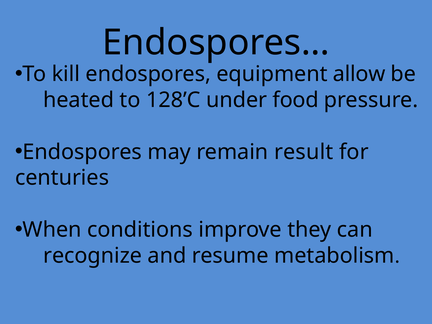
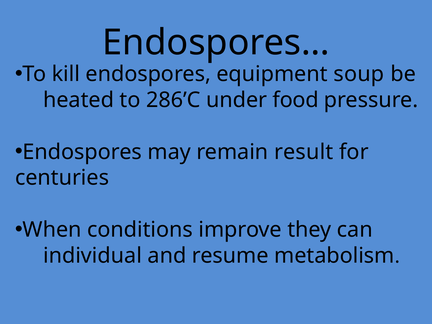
allow: allow -> soup (359, 74)
128’C: 128’C -> 286’C (173, 100)
recognize: recognize -> individual (93, 256)
